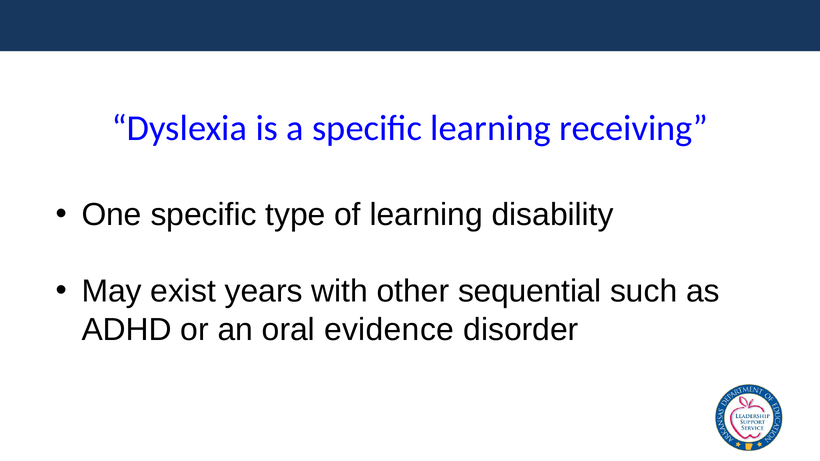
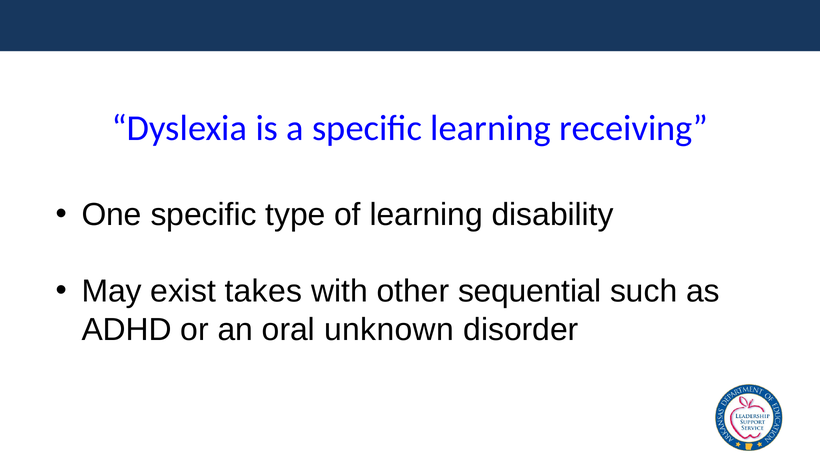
years: years -> takes (263, 292)
evidence: evidence -> unknown (389, 330)
